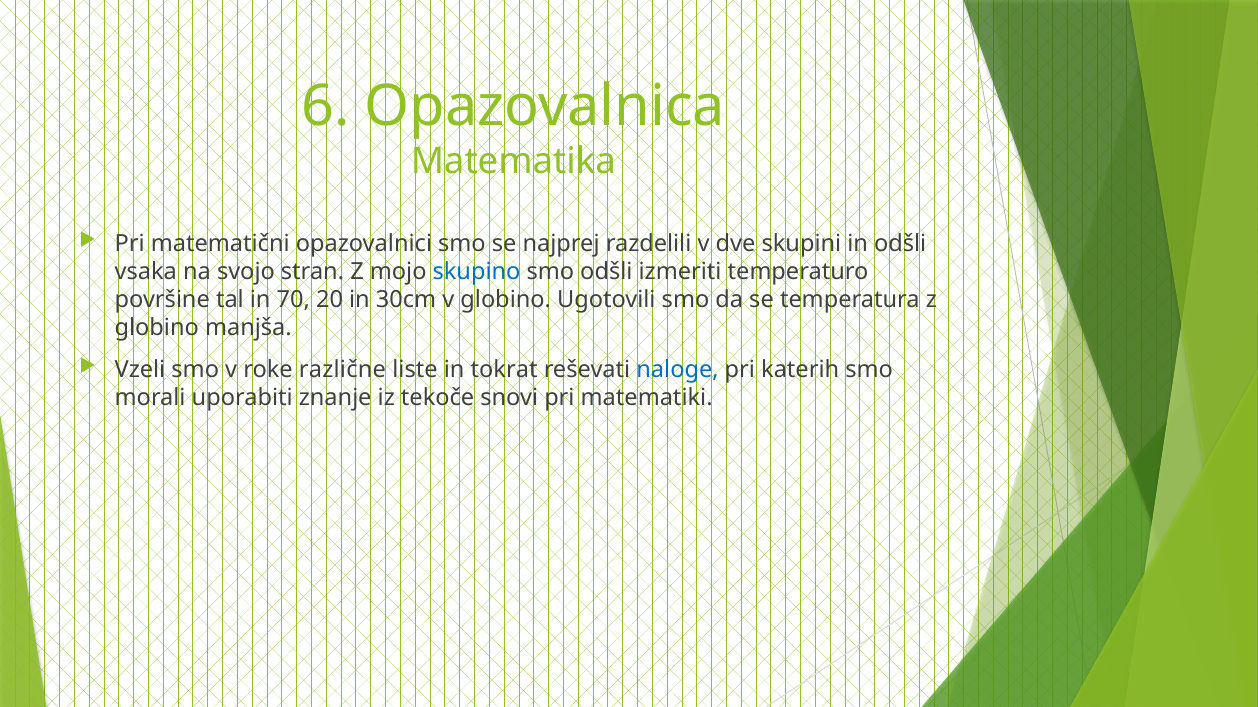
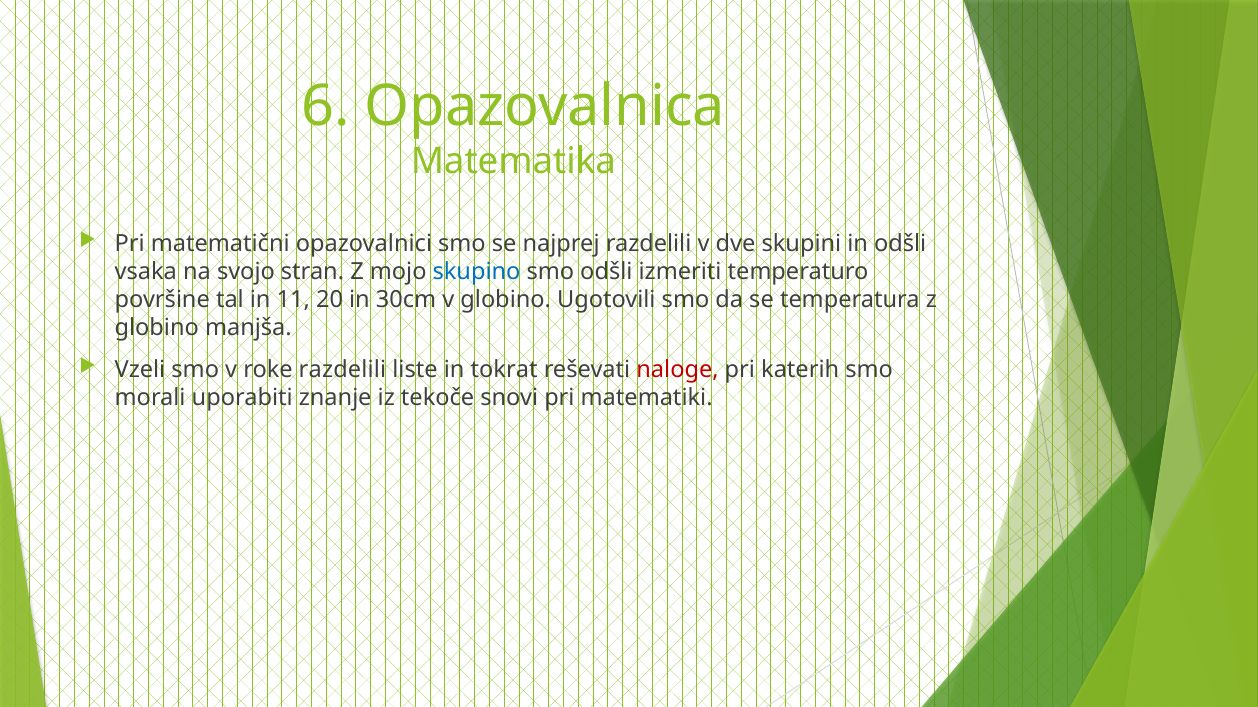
70: 70 -> 11 (293, 300)
roke različne: različne -> razdelili (342, 370)
naloge colour: blue -> red (678, 370)
